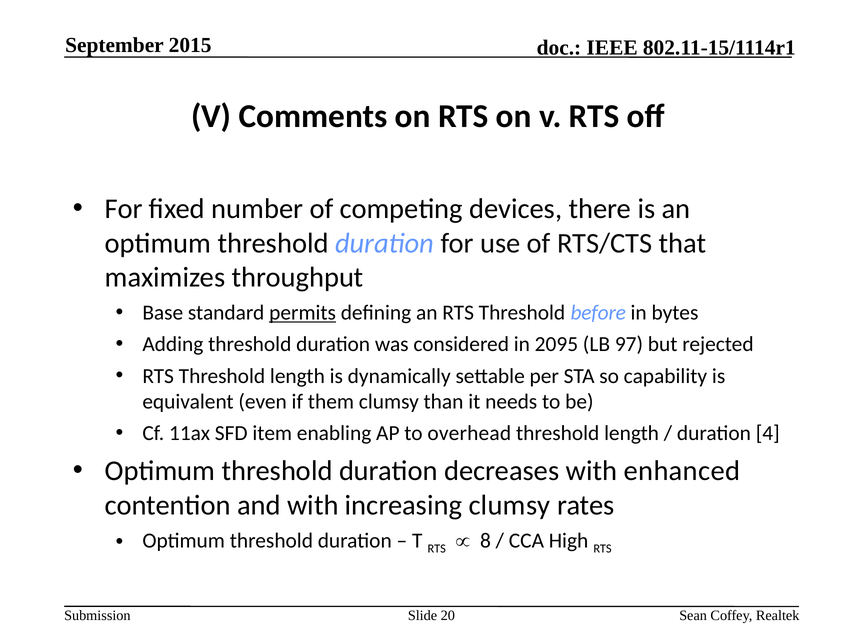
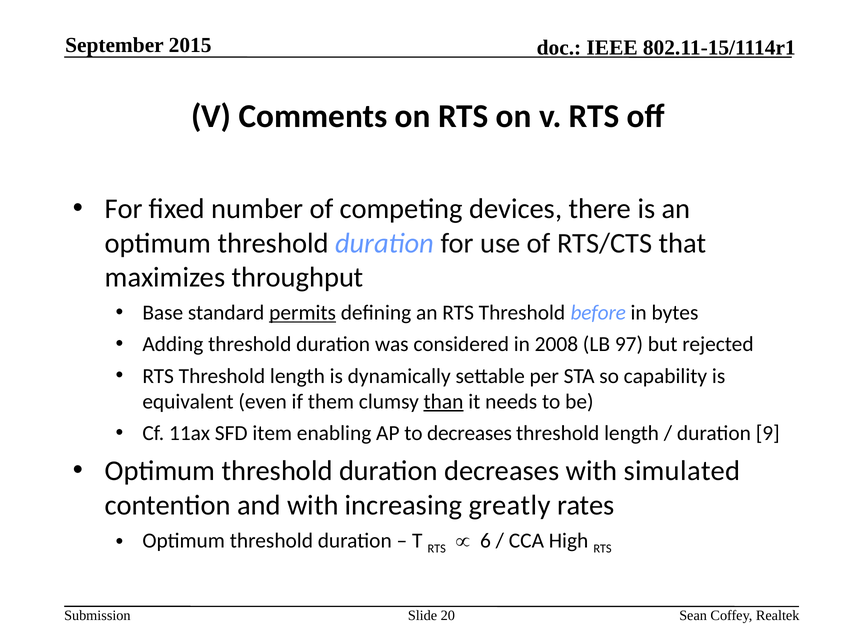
2095: 2095 -> 2008 (556, 344)
than underline: none -> present (443, 402)
to overhead: overhead -> decreases (469, 433)
4: 4 -> 9 (768, 433)
enhanced: enhanced -> simulated (682, 471)
increasing clumsy: clumsy -> greatly (509, 505)
8: 8 -> 6 (485, 541)
